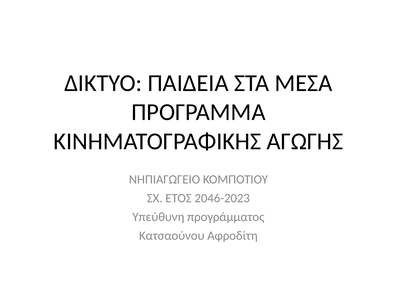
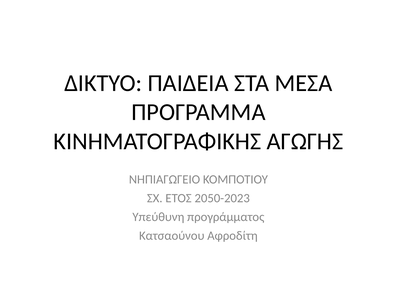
2046-2023: 2046-2023 -> 2050-2023 (222, 198)
